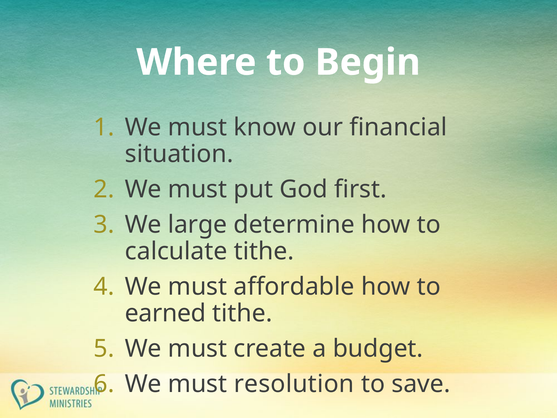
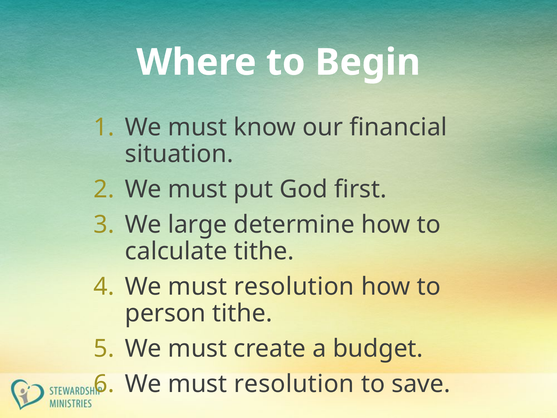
affordable: affordable -> resolution (294, 287)
earned: earned -> person (165, 313)
